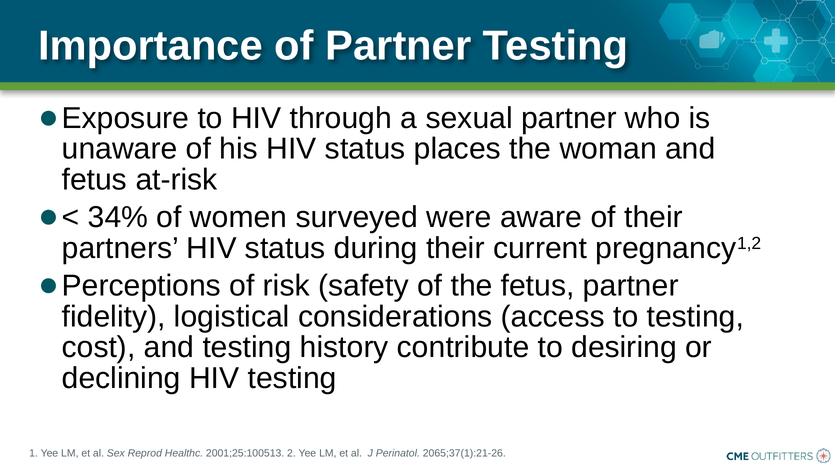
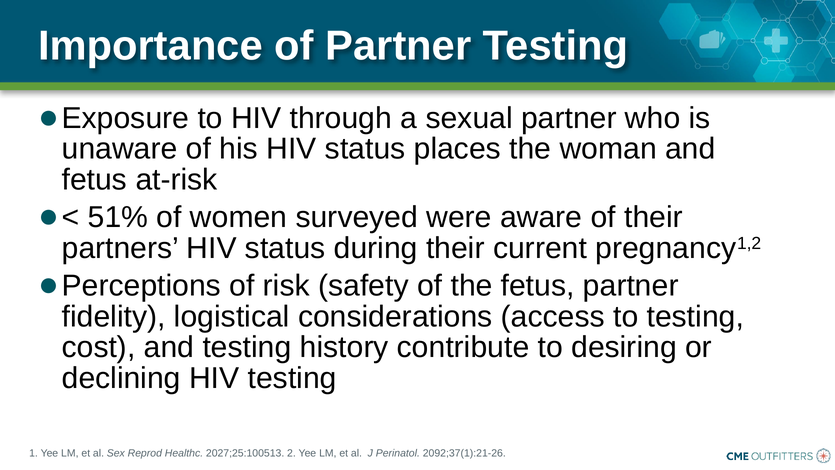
34%: 34% -> 51% (118, 217)
2001;25:100513: 2001;25:100513 -> 2027;25:100513 (245, 453)
2065;37(1):21-26: 2065;37(1):21-26 -> 2092;37(1):21-26 (464, 453)
